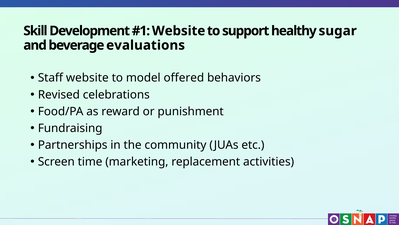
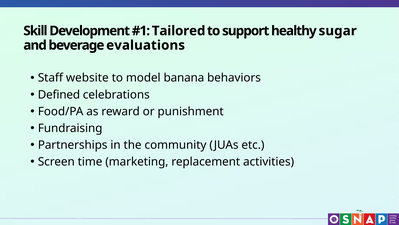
Website: Website -> Tailored (179, 31)
offered: offered -> banana (184, 78)
Revised: Revised -> Defined (59, 94)
